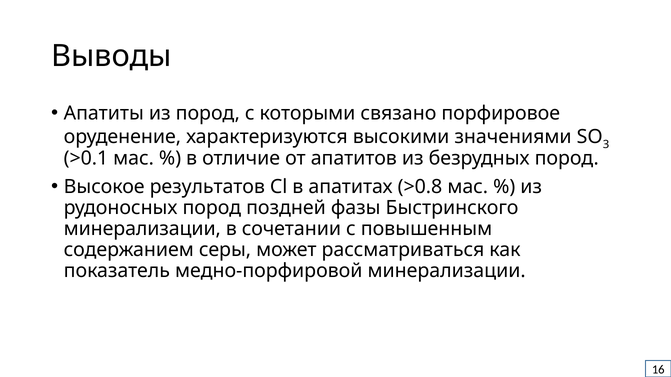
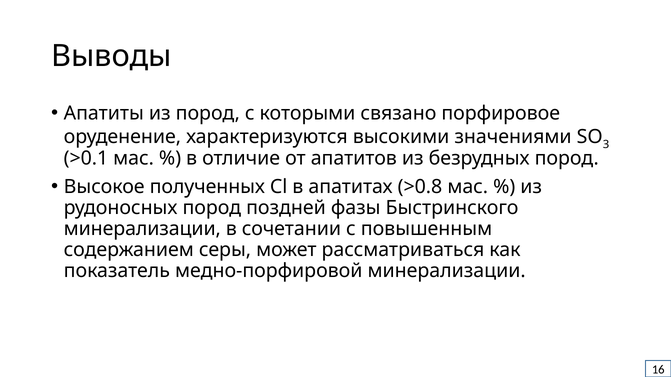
результатов: результатов -> полученных (207, 187)
